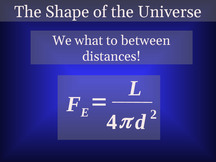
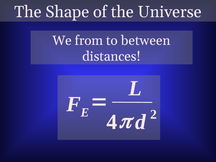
what: what -> from (89, 40)
